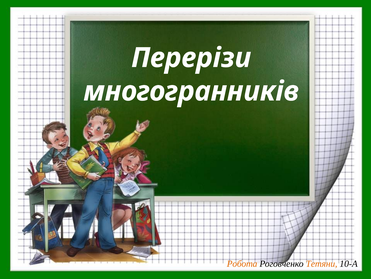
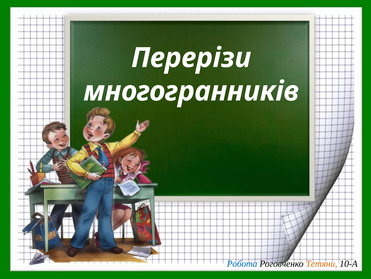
Робота colour: orange -> blue (242, 263)
